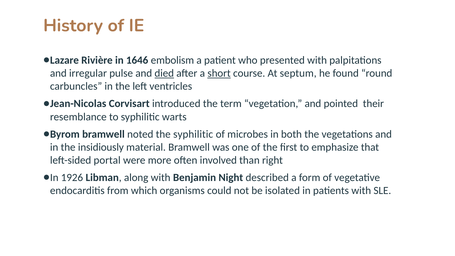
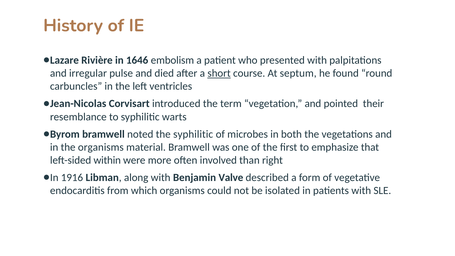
died underline: present -> none (164, 73)
the insidiously: insidiously -> organisms (101, 147)
portal: portal -> within (107, 160)
1926: 1926 -> 1916 (72, 178)
Night: Night -> Valve (231, 178)
